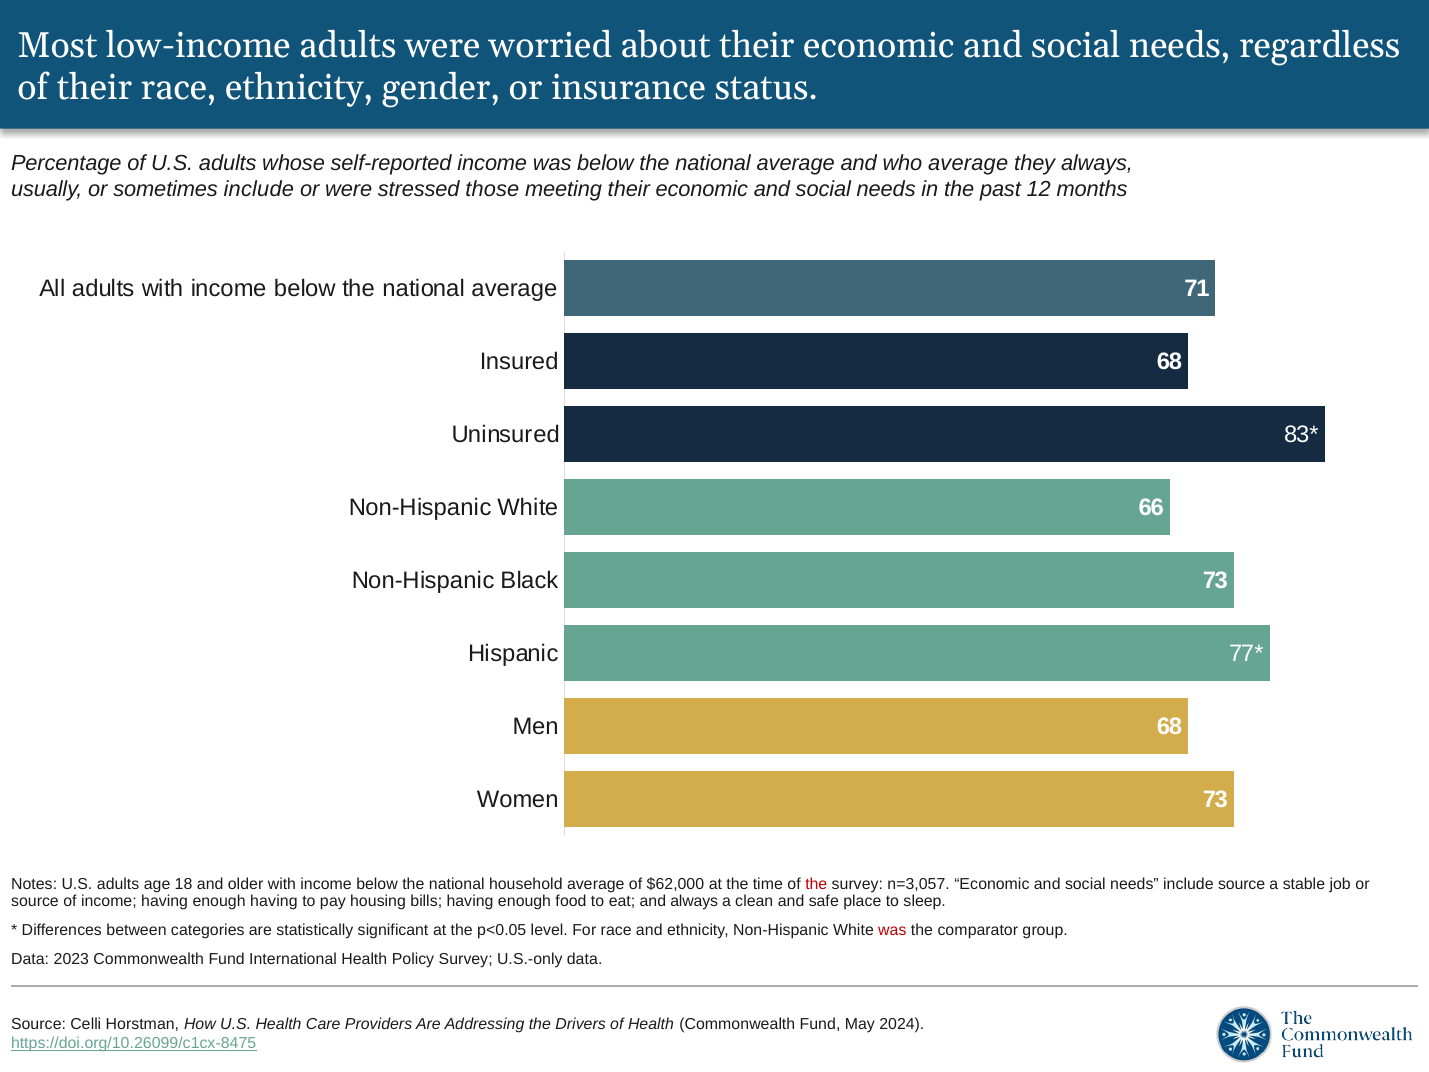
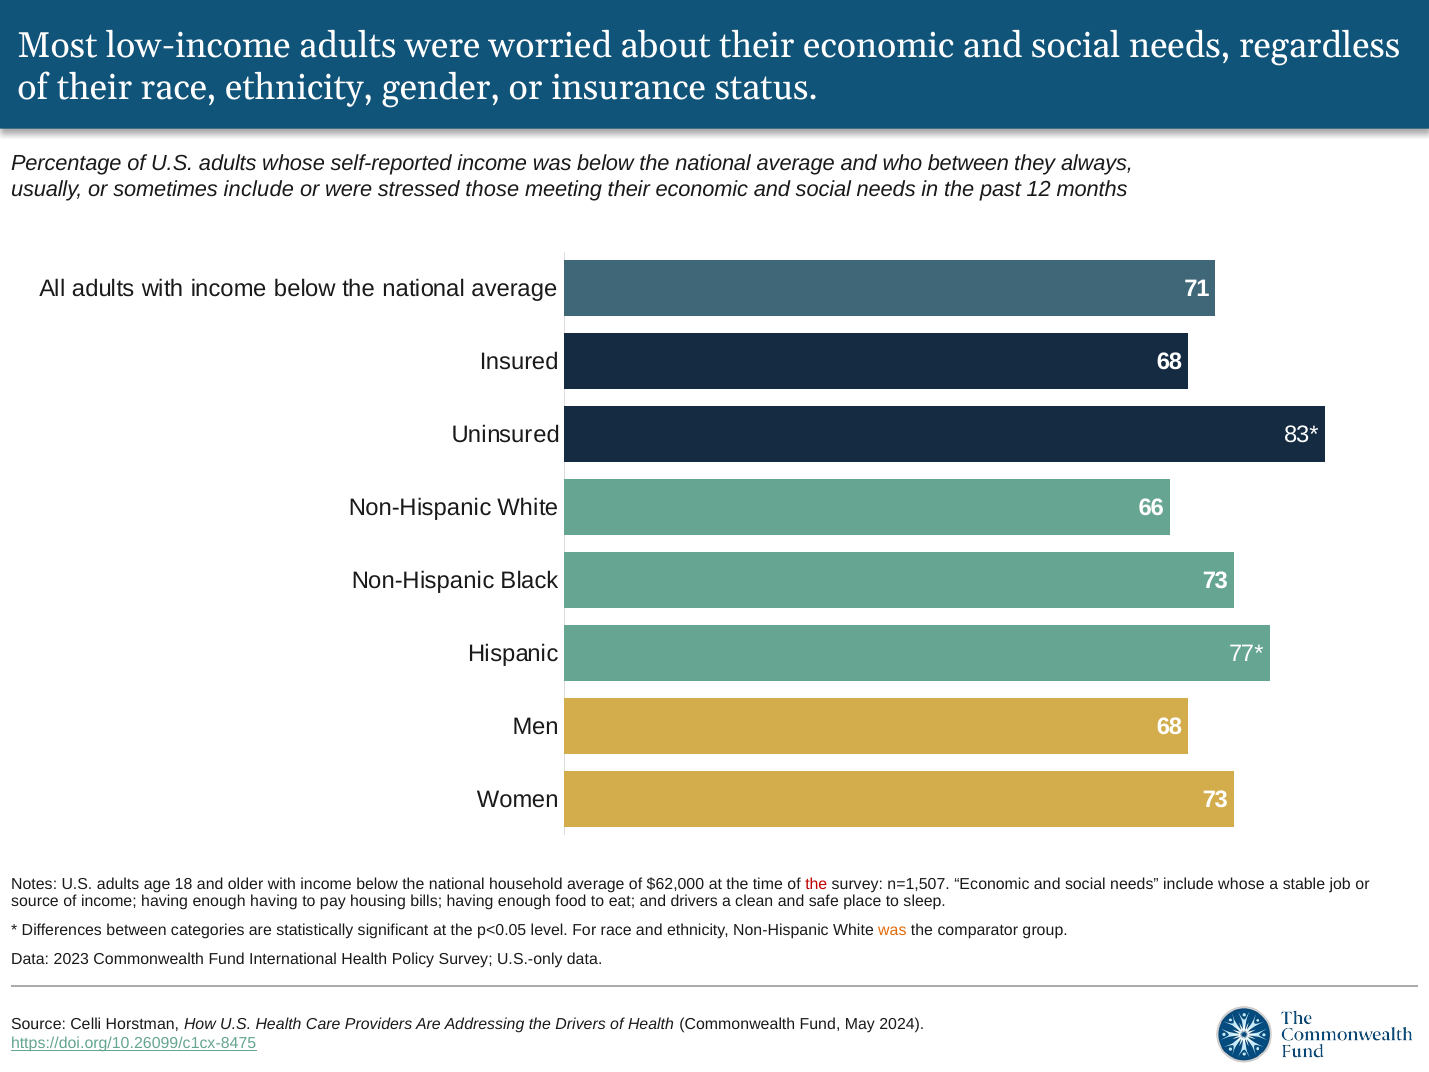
who average: average -> between (968, 163)
n=3,057: n=3,057 -> n=1,507 (919, 884)
include source: source -> whose (1241, 884)
and always: always -> drivers (694, 901)
was colour: red -> orange (892, 930)
